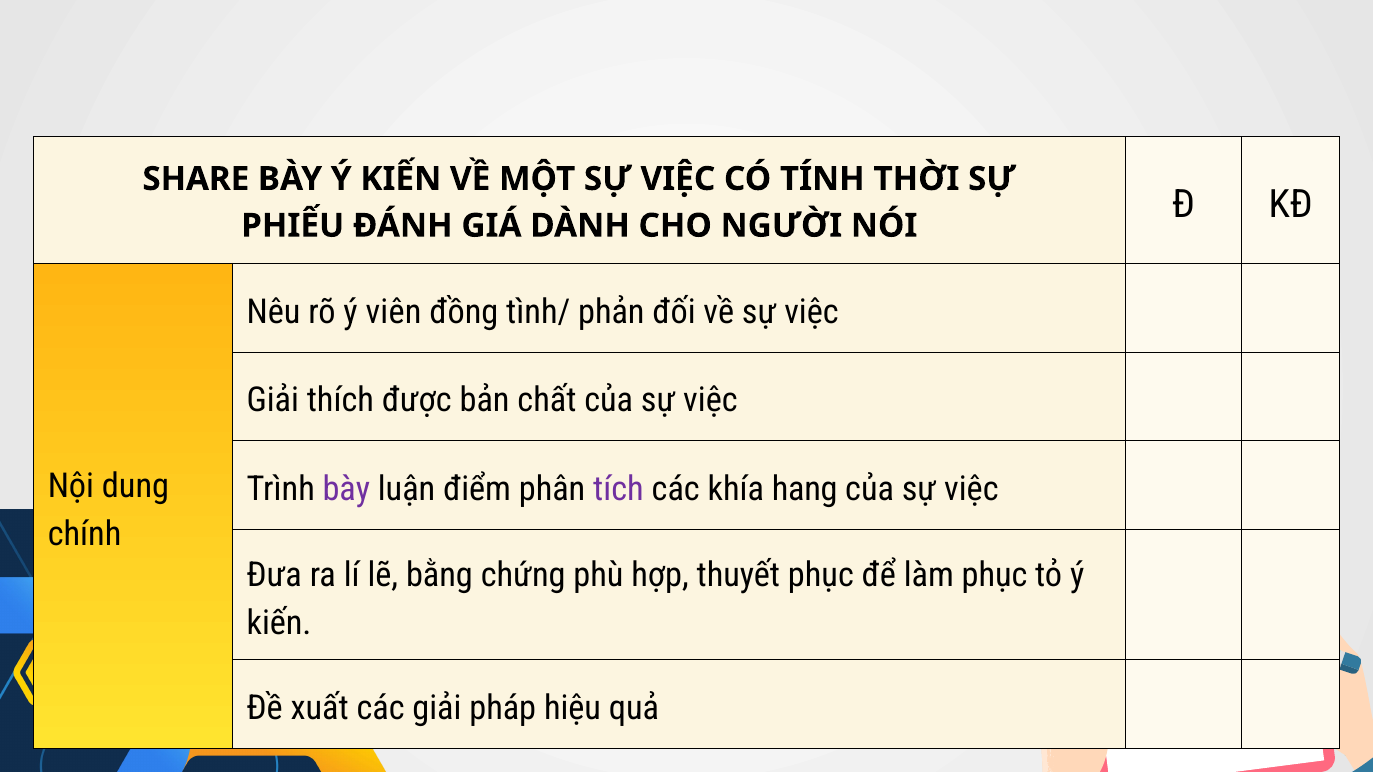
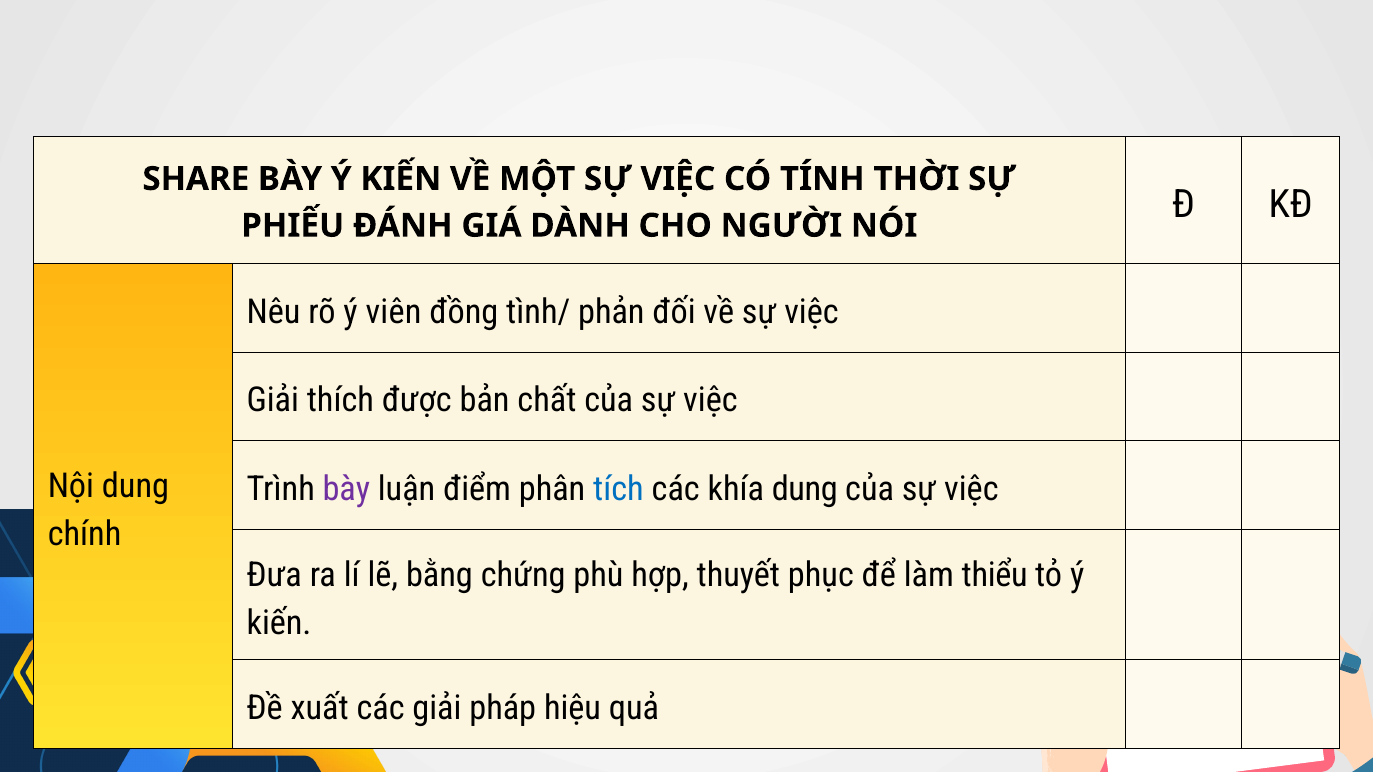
tích colour: purple -> blue (618, 489)
khía hang: hang -> dung (805, 489)
làm phục: phục -> thiểu (995, 575)
